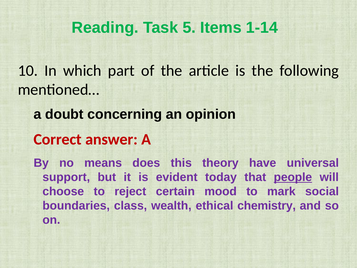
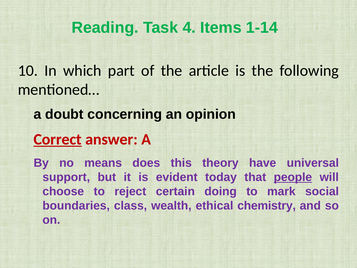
5: 5 -> 4 (189, 28)
Correct underline: none -> present (58, 139)
mood: mood -> doing (221, 191)
